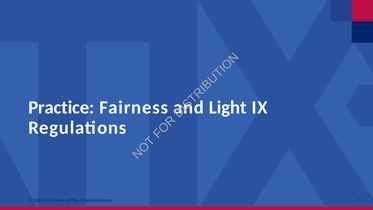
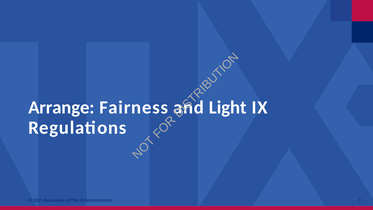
Practice: Practice -> Arrange (61, 107)
